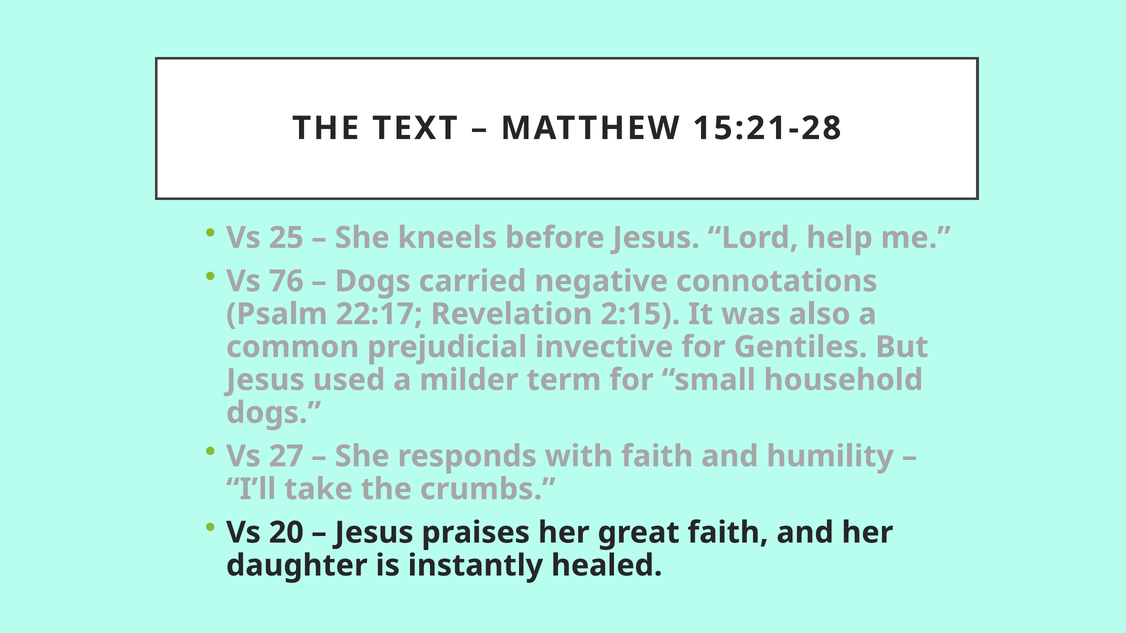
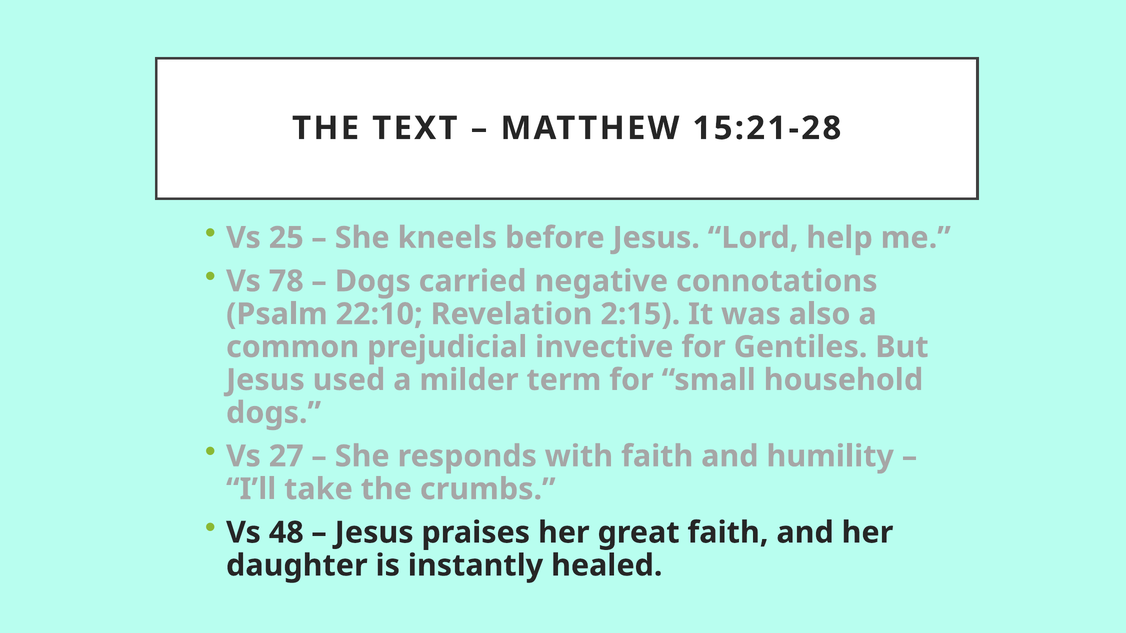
76: 76 -> 78 (286, 281)
22:17: 22:17 -> 22:10 (379, 314)
20: 20 -> 48 (286, 533)
